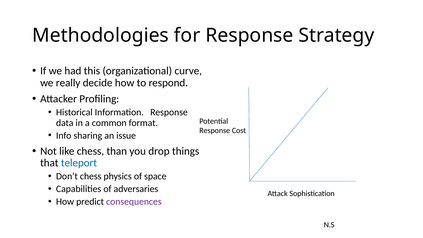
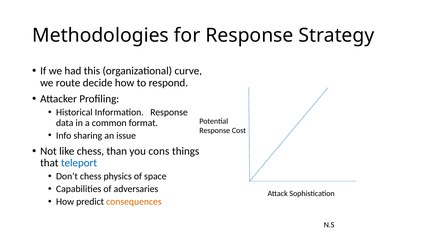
really: really -> route (68, 83)
drop: drop -> cons (159, 151)
consequences colour: purple -> orange (134, 202)
